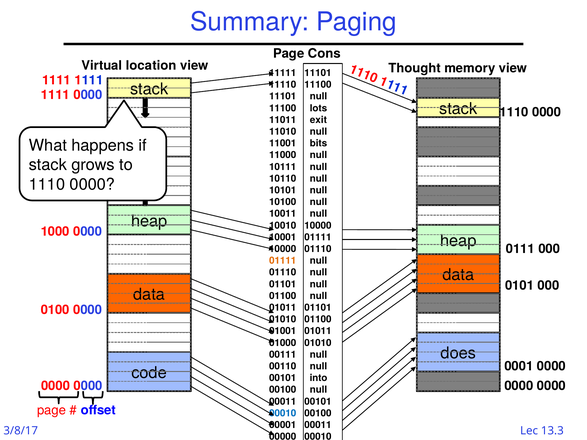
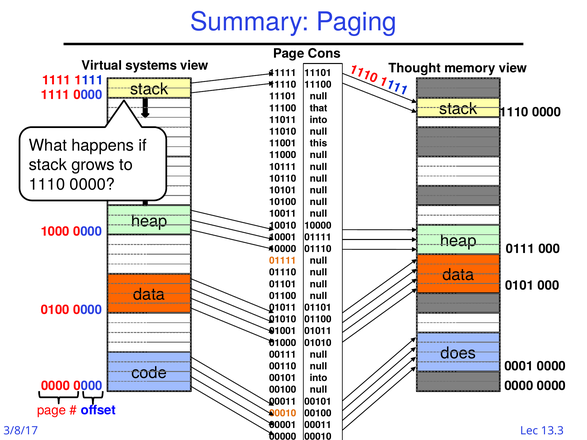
location: location -> systems (151, 65)
lots: lots -> that (319, 108)
11011 exit: exit -> into (319, 120)
bits: bits -> this (318, 143)
00010 colour: blue -> orange (283, 413)
